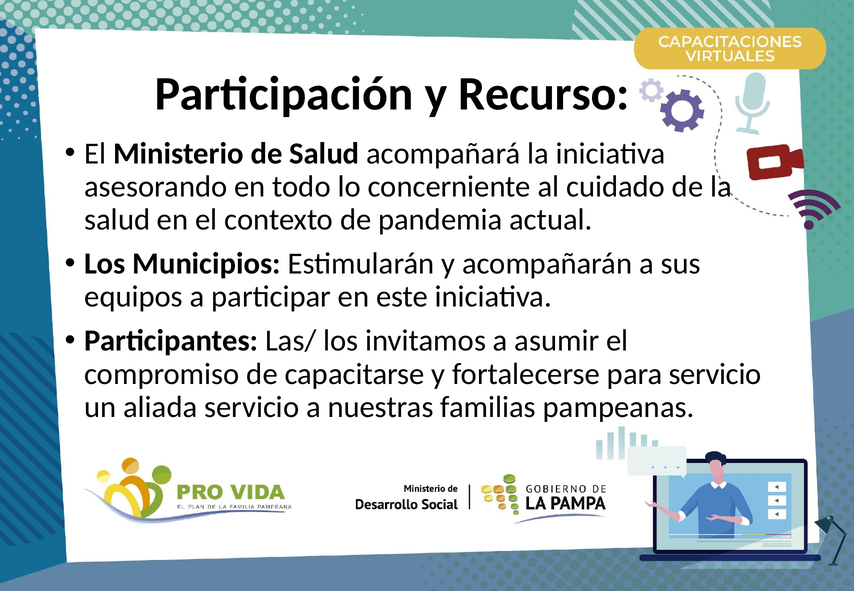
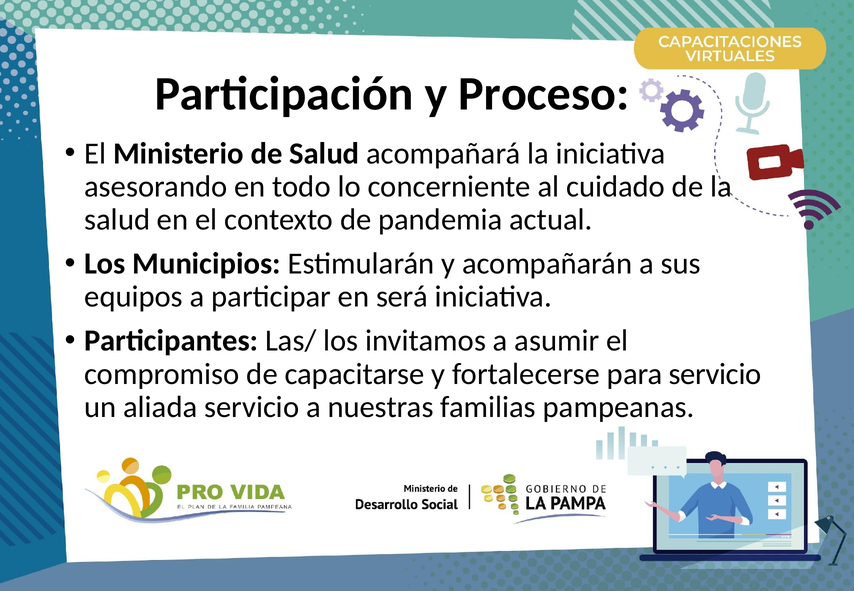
Recurso: Recurso -> Proceso (544, 94)
este: este -> será (402, 297)
